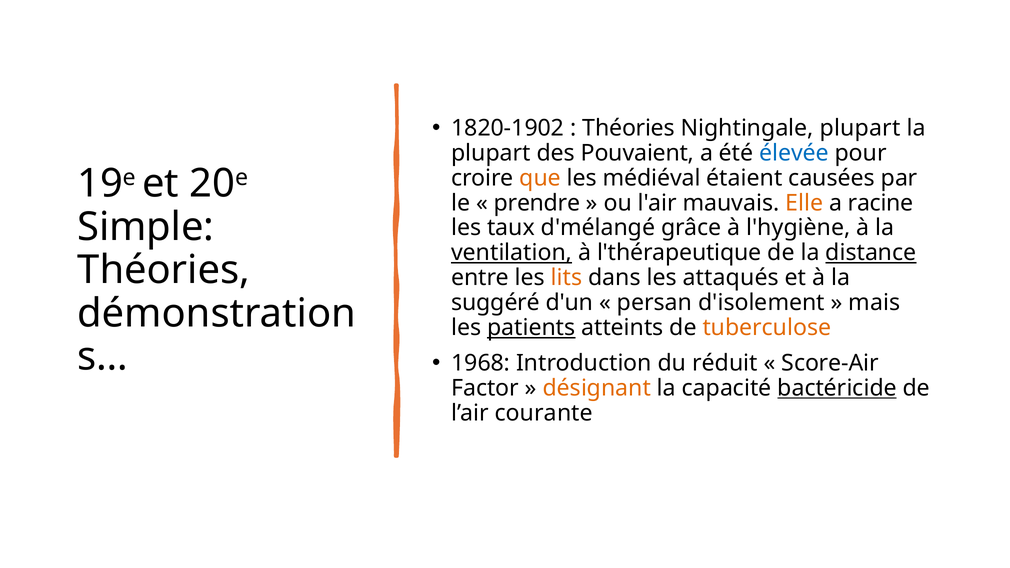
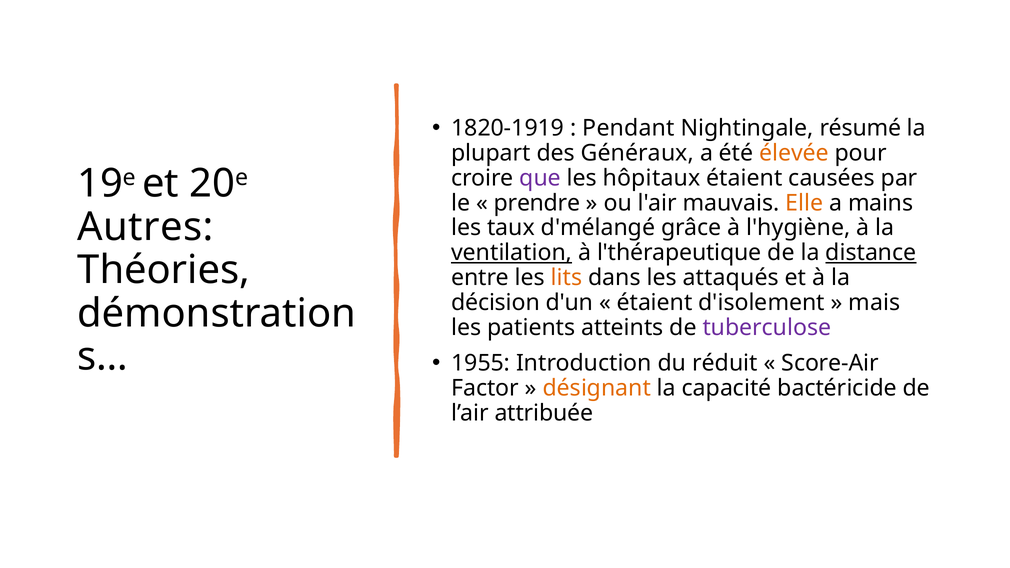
1820-1902: 1820-1902 -> 1820-1919 (508, 128)
Théories: Théories -> Pendant (628, 128)
Nightingale plupart: plupart -> résumé (860, 128)
Pouvaient: Pouvaient -> Généraux (637, 153)
élevée colour: blue -> orange (794, 153)
que colour: orange -> purple (540, 178)
médiéval: médiéval -> hôpitaux (652, 178)
racine: racine -> mains (881, 203)
Simple: Simple -> Autres (145, 227)
suggéré: suggéré -> décision (496, 303)
persan: persan -> étaient (655, 303)
patients underline: present -> none (531, 328)
tuberculose colour: orange -> purple (767, 328)
1968: 1968 -> 1955 (481, 363)
bactéricide underline: present -> none (837, 388)
courante: courante -> attribuée (544, 413)
